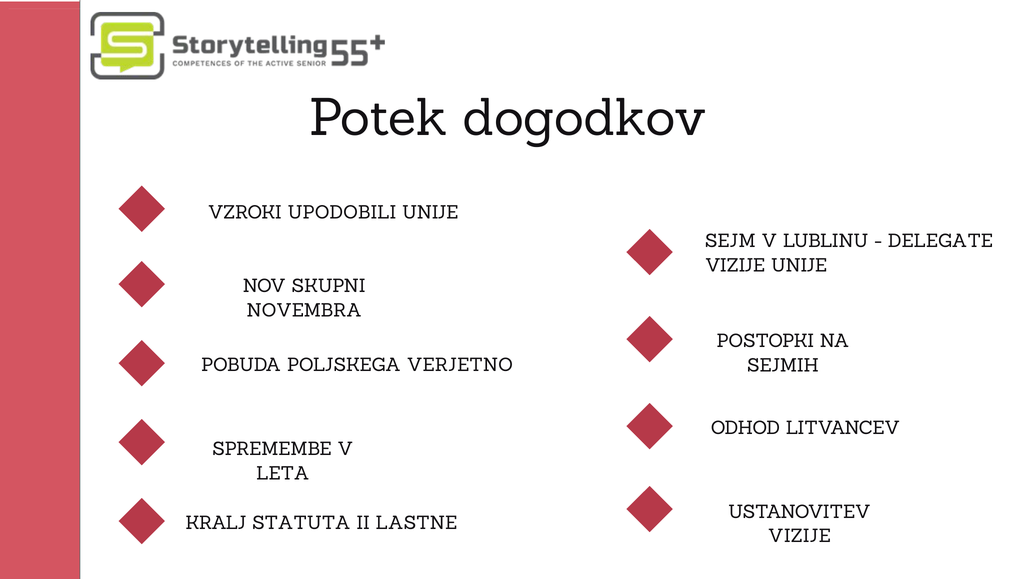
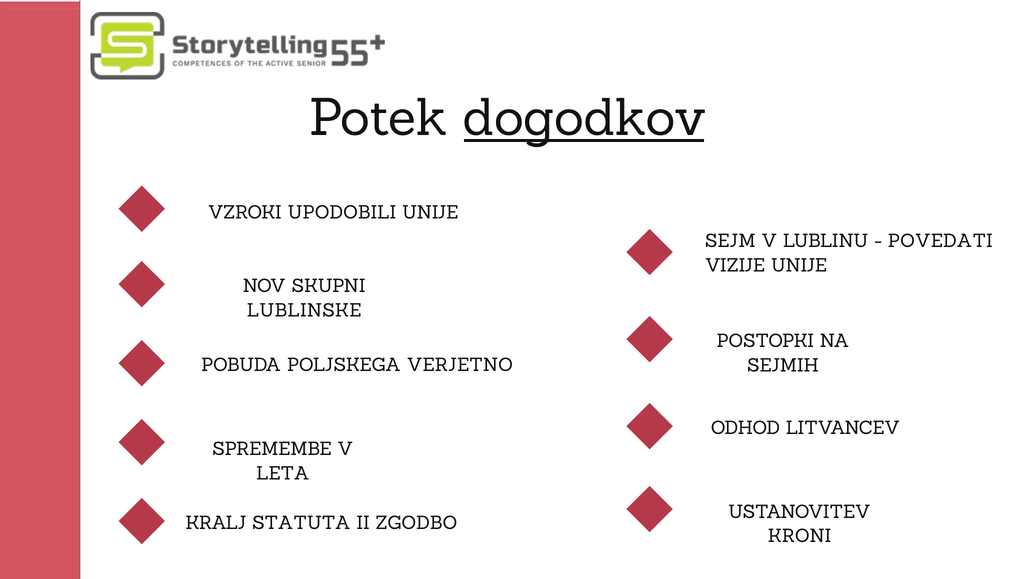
dogodkov underline: none -> present (584, 119)
DELEGATE: DELEGATE -> POVEDATI (940, 241)
NOVEMBRA: NOVEMBRA -> LUBLINSKE (304, 311)
LASTNE: LASTNE -> ZGODBO (416, 524)
VIZIJE: VIZIJE -> KRONI (800, 537)
